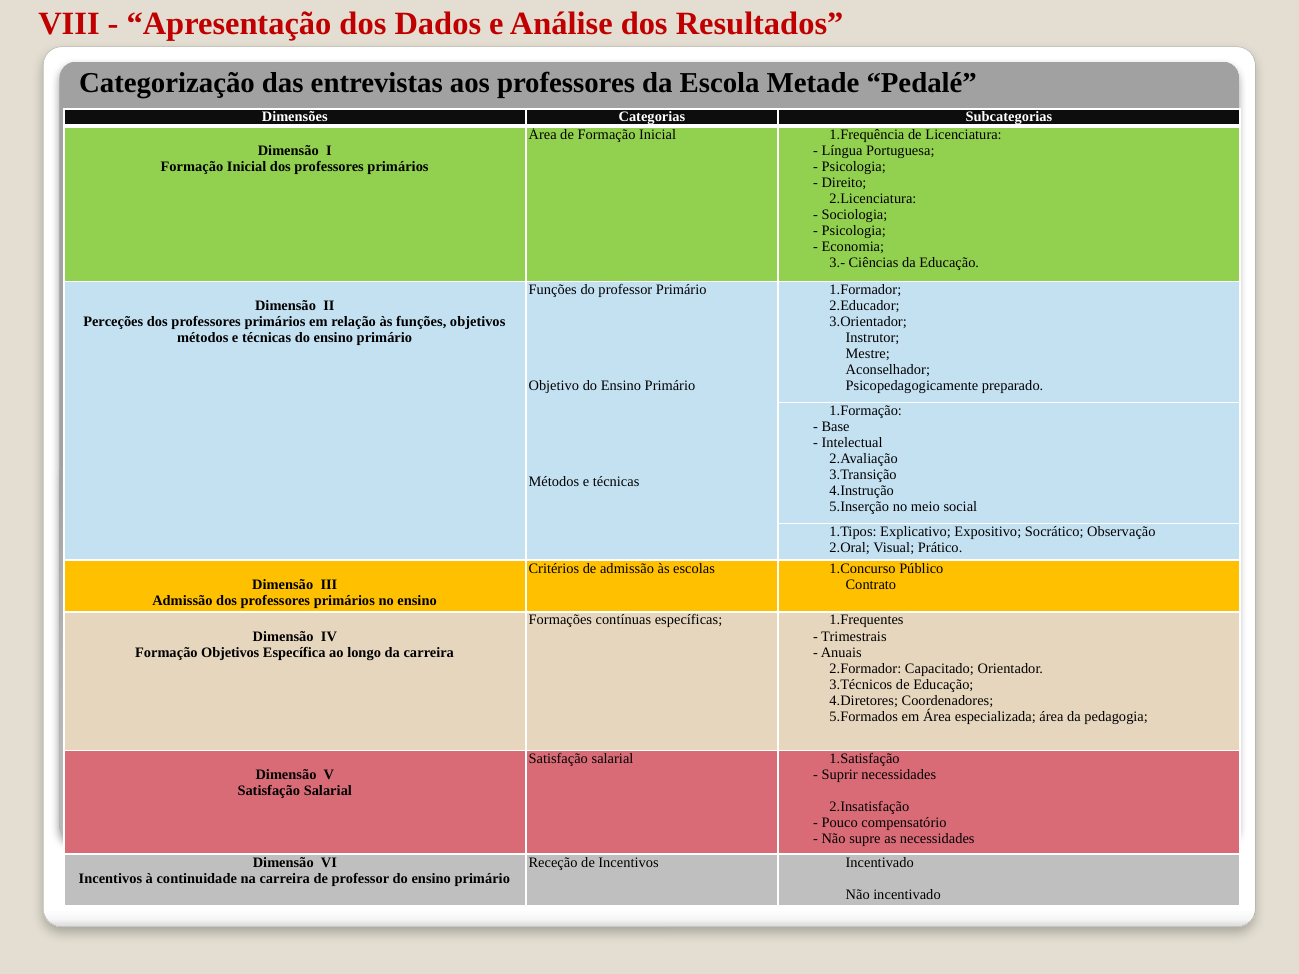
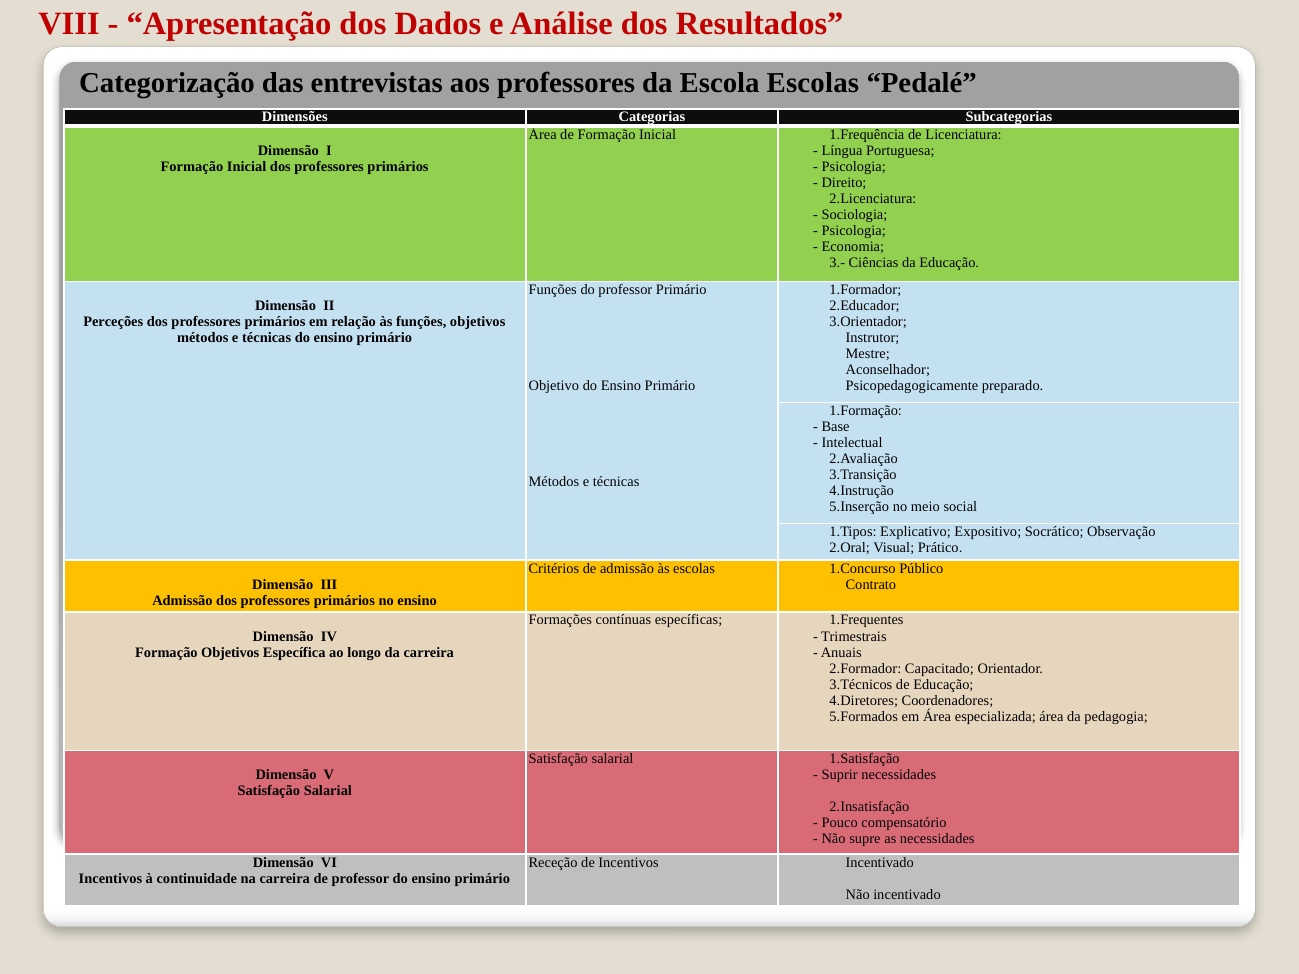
Escola Metade: Metade -> Escolas (813, 83)
